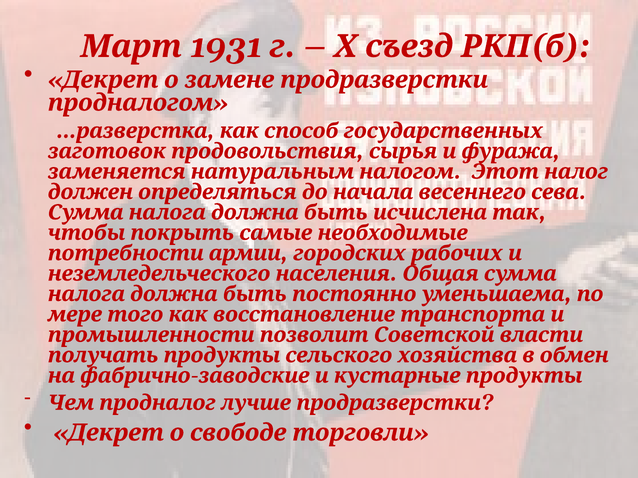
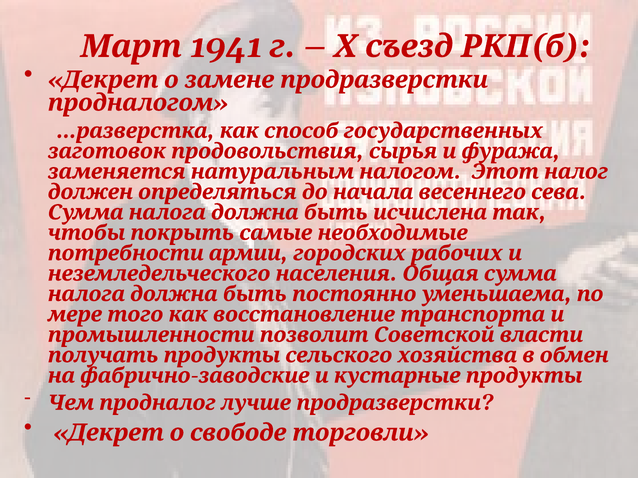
1931: 1931 -> 1941 (226, 46)
